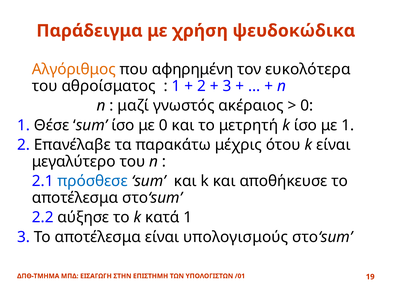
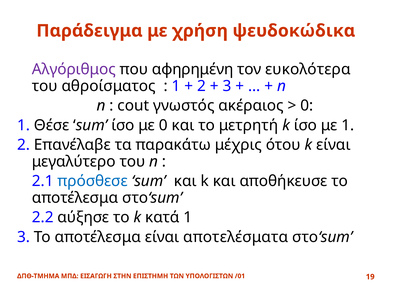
Αλγόριθμος colour: orange -> purple (74, 69)
μαζί: μαζί -> cout (133, 106)
υπολογισμούς: υπολογισμούς -> αποτελέσματα (236, 237)
